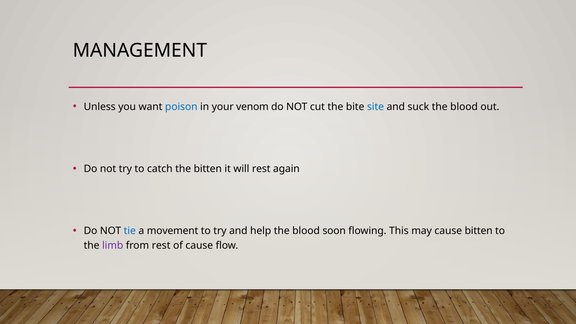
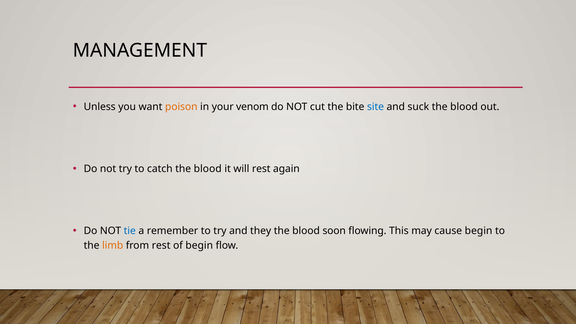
poison colour: blue -> orange (181, 107)
catch the bitten: bitten -> blood (208, 169)
movement: movement -> remember (173, 231)
help: help -> they (261, 231)
cause bitten: bitten -> begin (479, 231)
limb colour: purple -> orange (113, 246)
of cause: cause -> begin (199, 246)
